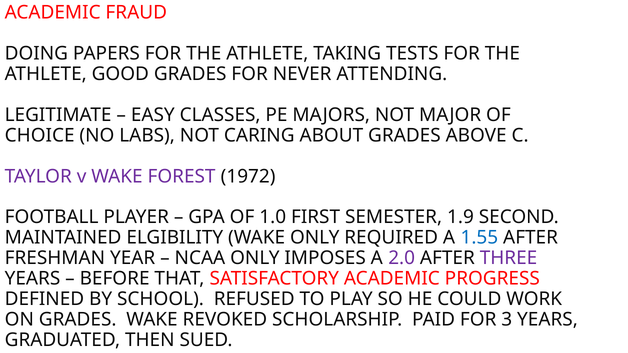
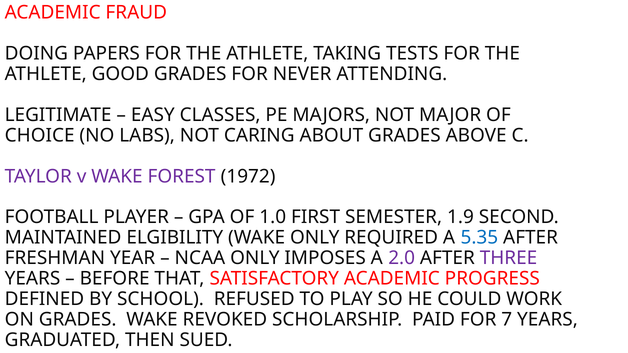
1.55: 1.55 -> 5.35 (479, 238)
3: 3 -> 7 (507, 320)
